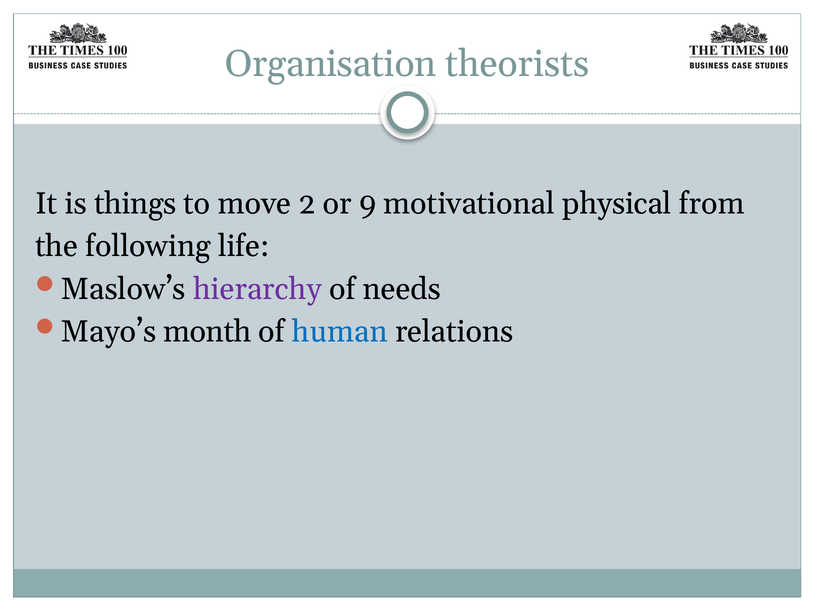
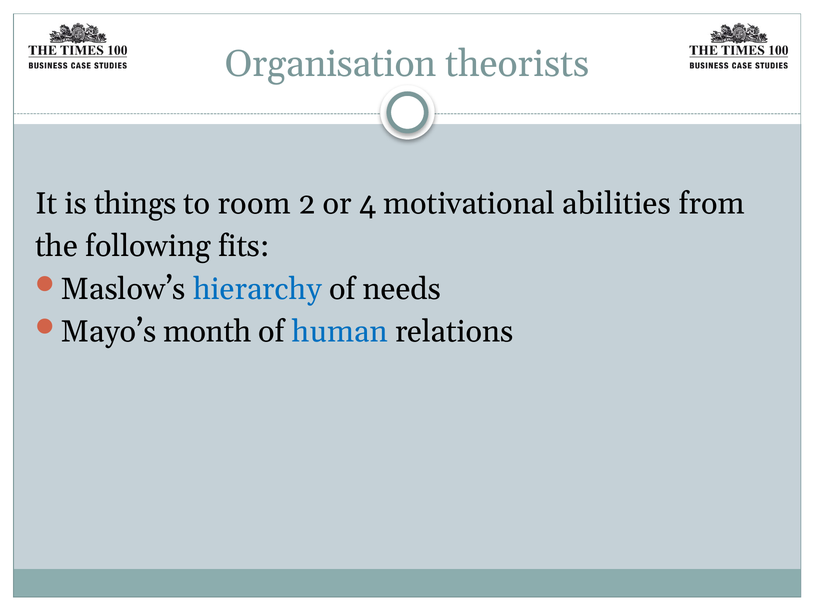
move: move -> room (254, 204)
9: 9 -> 4 (368, 204)
physical: physical -> abilities (617, 204)
life: life -> fits (244, 246)
hierarchy colour: purple -> blue (257, 289)
